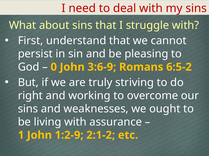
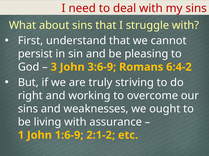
0: 0 -> 3 (54, 67)
6:5-2: 6:5-2 -> 6:4-2 (179, 67)
1:2-9: 1:2-9 -> 1:6-9 (69, 136)
